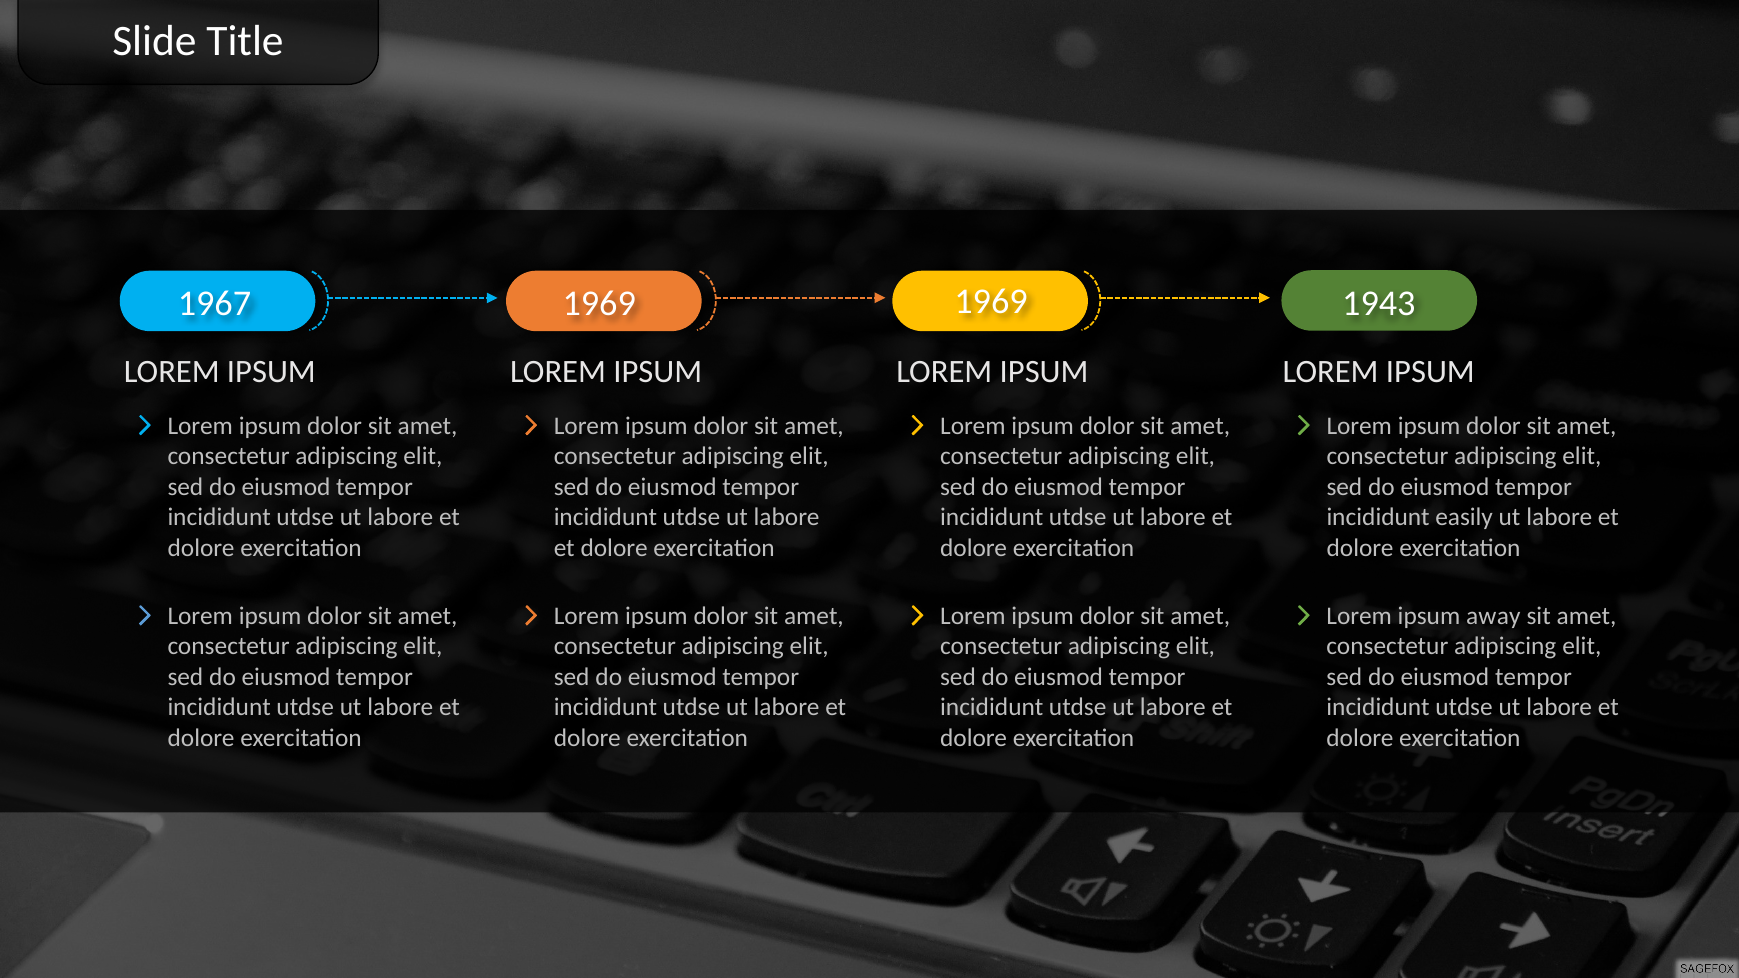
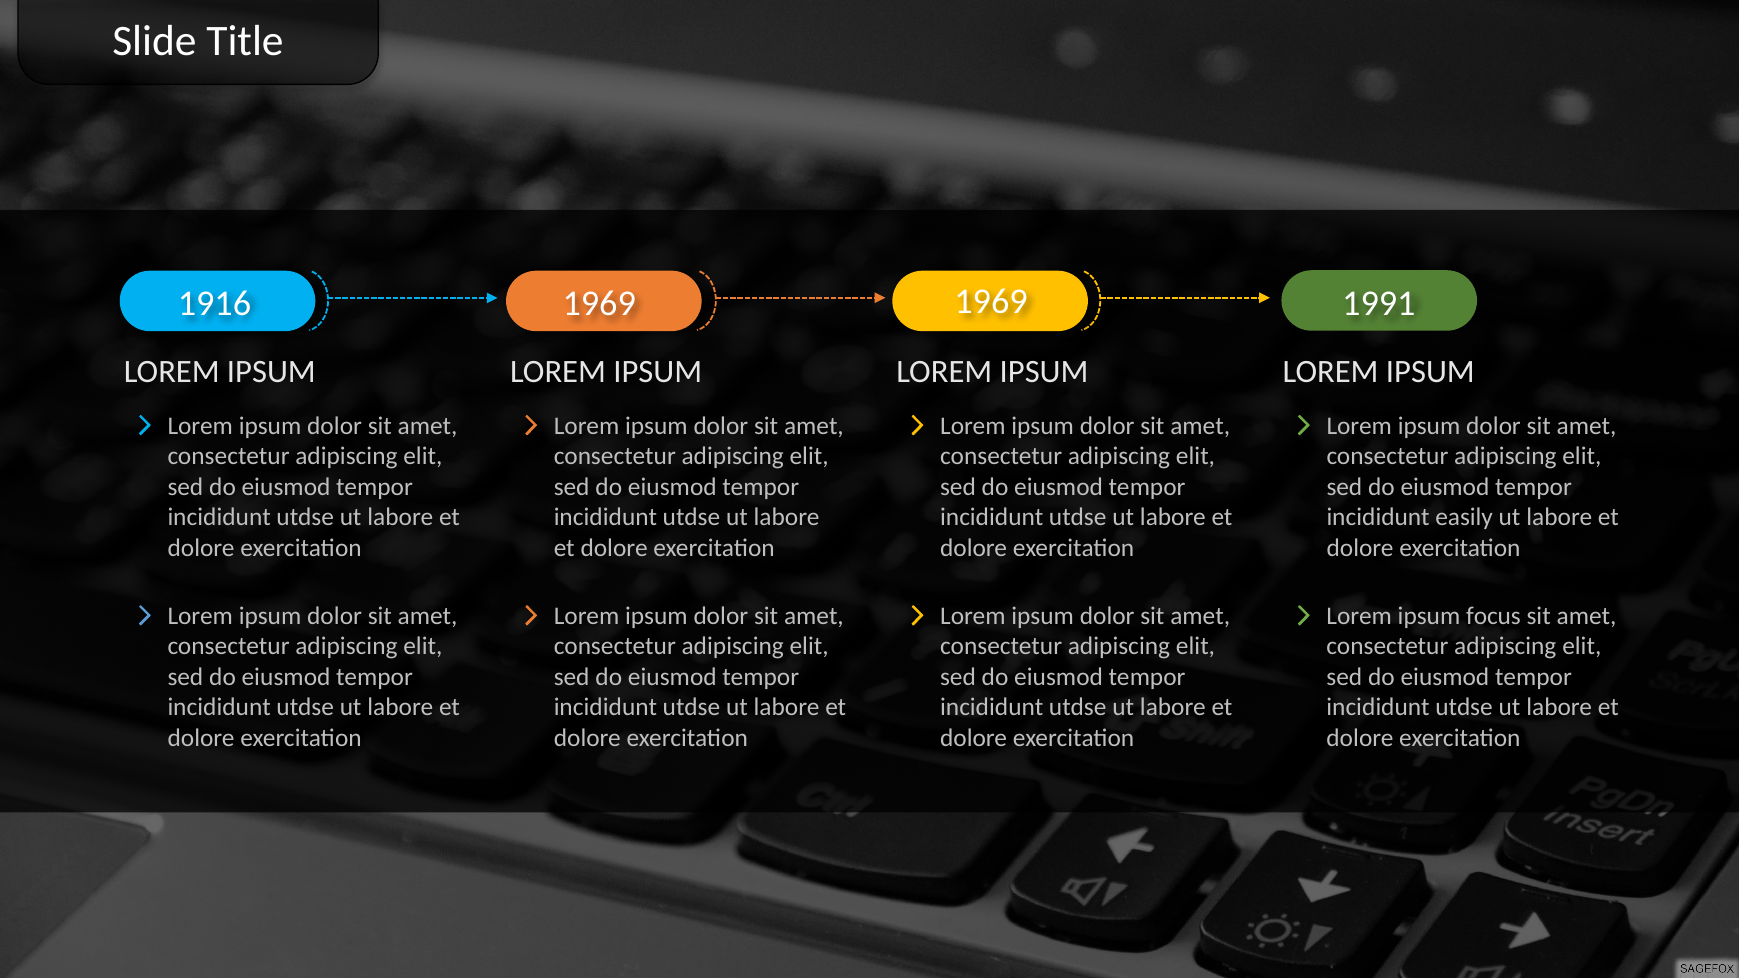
1967: 1967 -> 1916 (214, 304)
1943: 1943 -> 1991 (1379, 304)
away: away -> focus (1493, 616)
